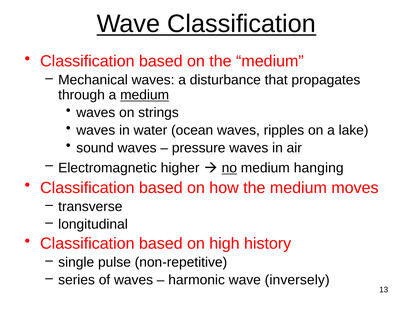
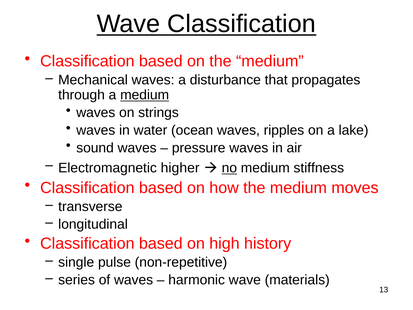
hanging: hanging -> stiffness (319, 168)
inversely: inversely -> materials (297, 280)
